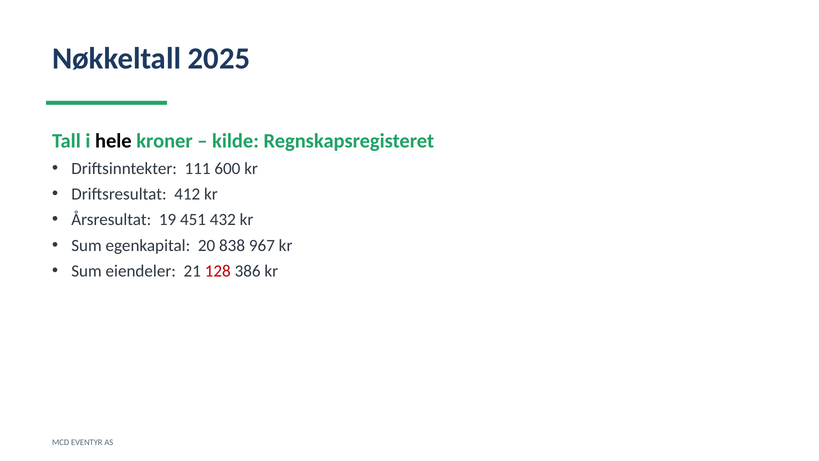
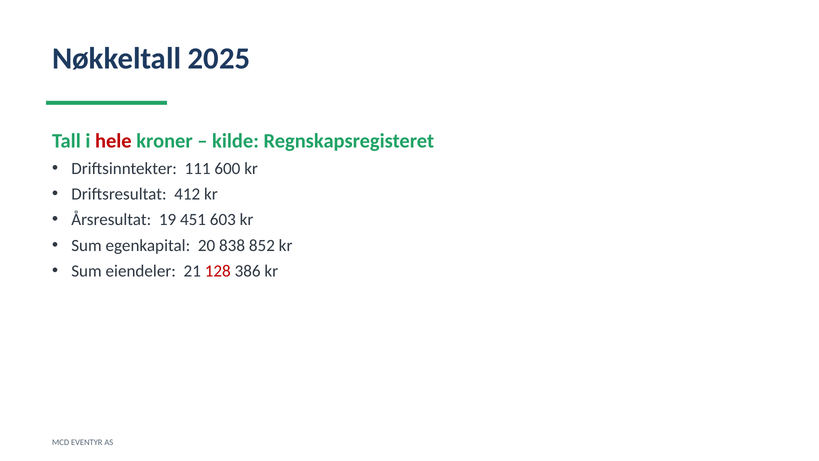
hele colour: black -> red (113, 141)
432: 432 -> 603 (223, 220)
967: 967 -> 852 (262, 245)
